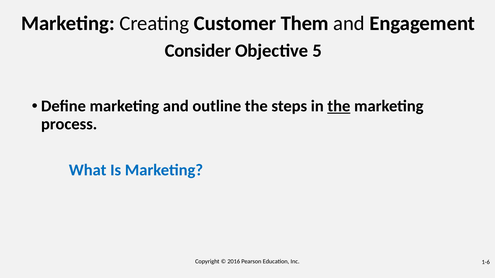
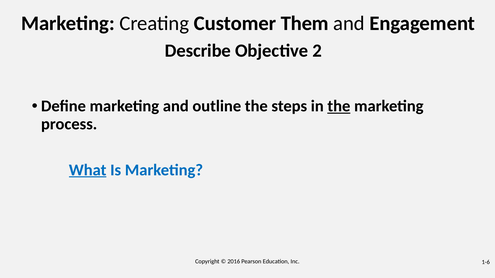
Consider: Consider -> Describe (198, 51)
5: 5 -> 2 (317, 51)
What underline: none -> present (88, 170)
